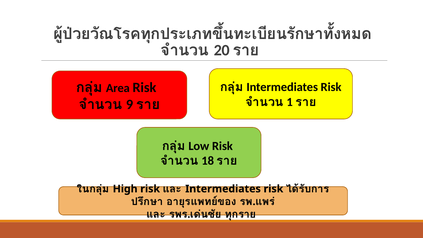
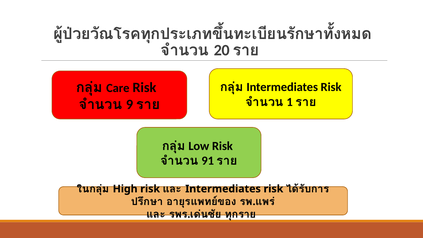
Area: Area -> Care (118, 88)
18: 18 -> 91 (208, 161)
